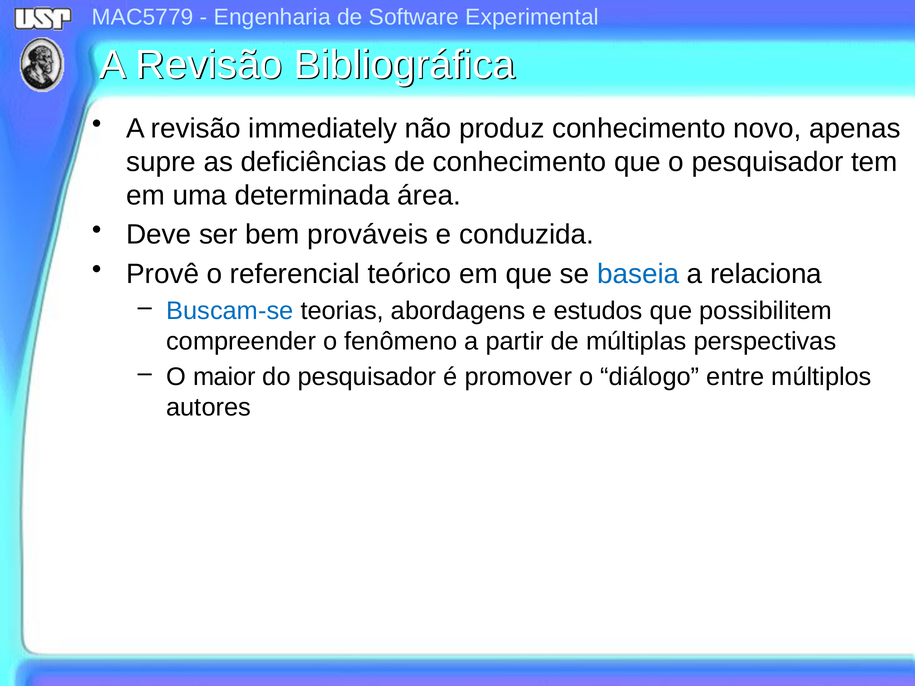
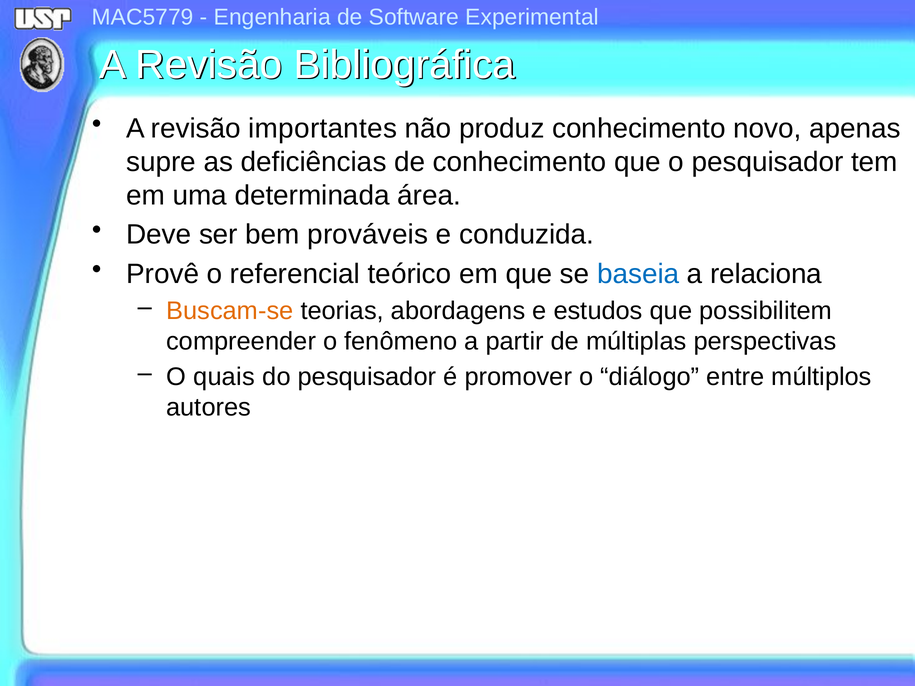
immediately: immediately -> importantes (323, 129)
Buscam-se colour: blue -> orange (230, 311)
maior: maior -> quais (224, 377)
